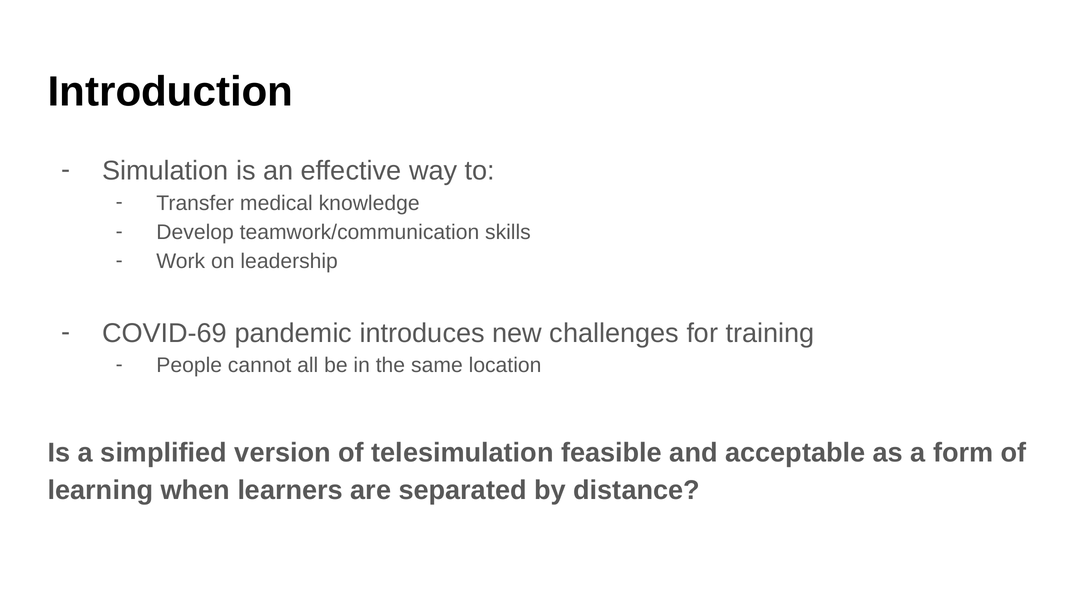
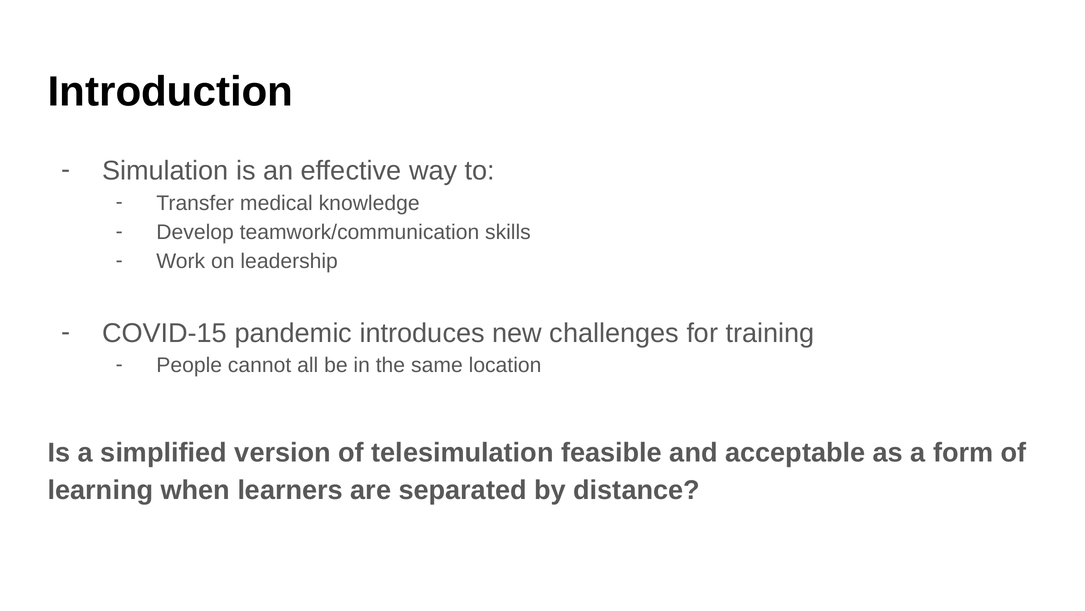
COVID-69: COVID-69 -> COVID-15 (165, 333)
